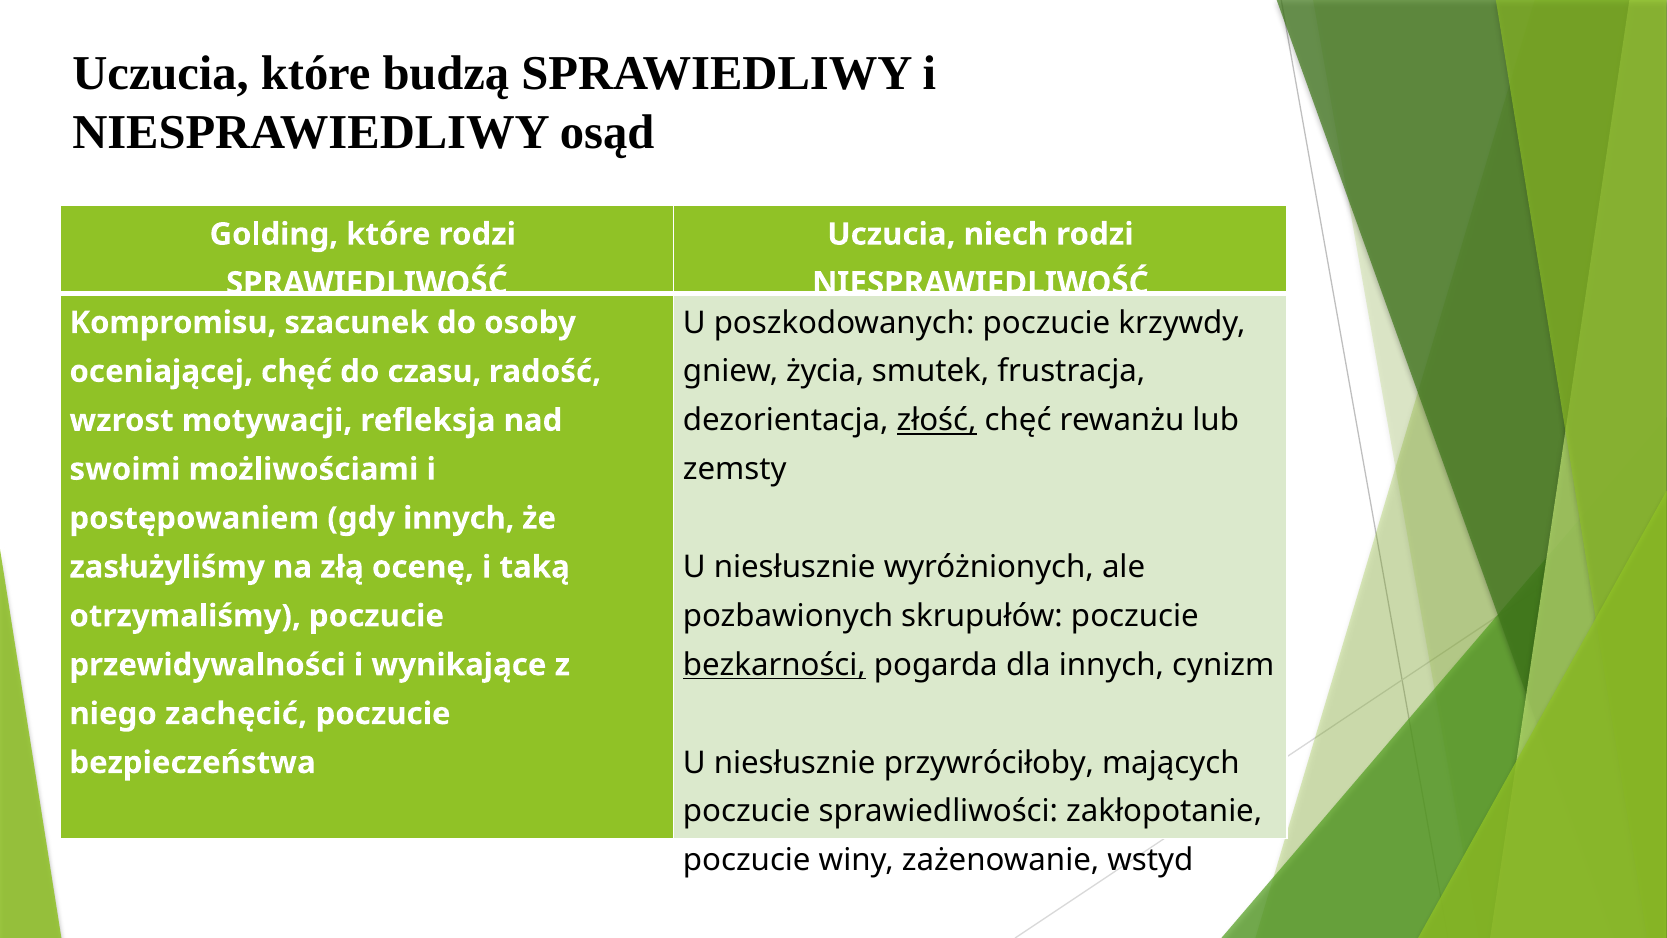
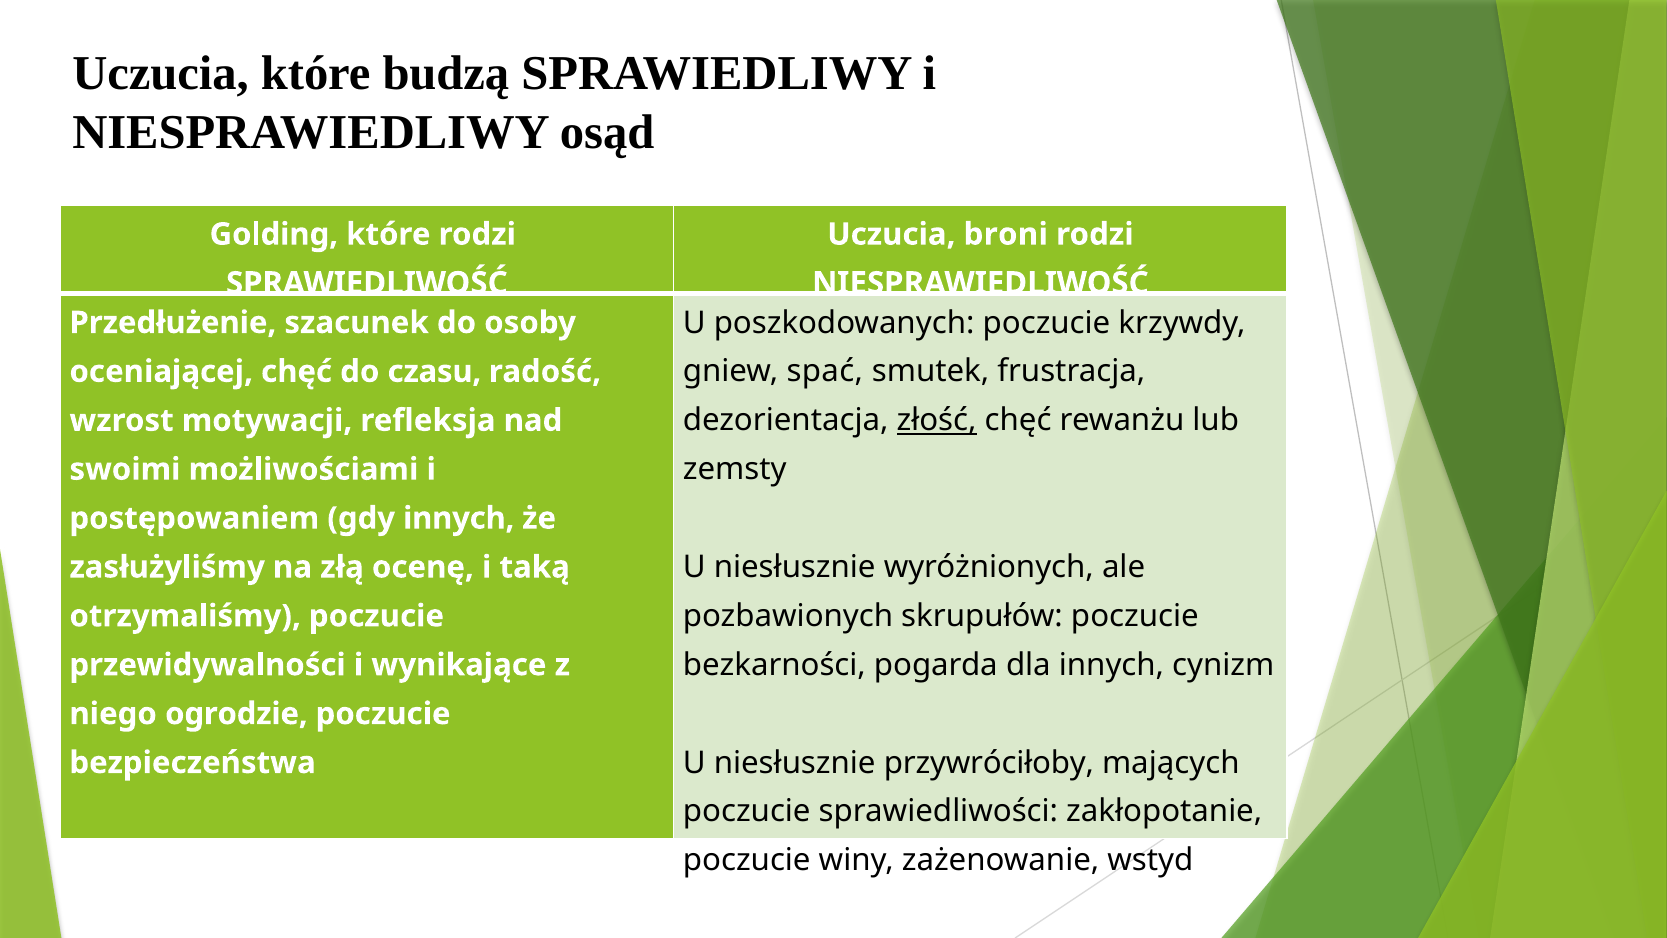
niech: niech -> broni (1006, 234)
Kompromisu: Kompromisu -> Przedłużenie (173, 323)
życia: życia -> spać (825, 371)
bezkarności underline: present -> none (774, 665)
zachęcić: zachęcić -> ogrodzie (236, 714)
